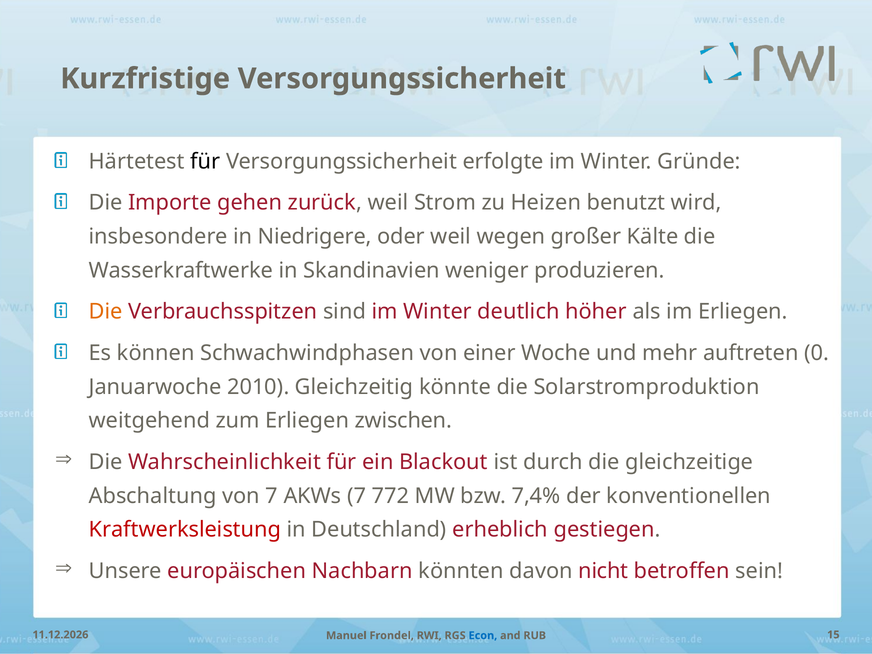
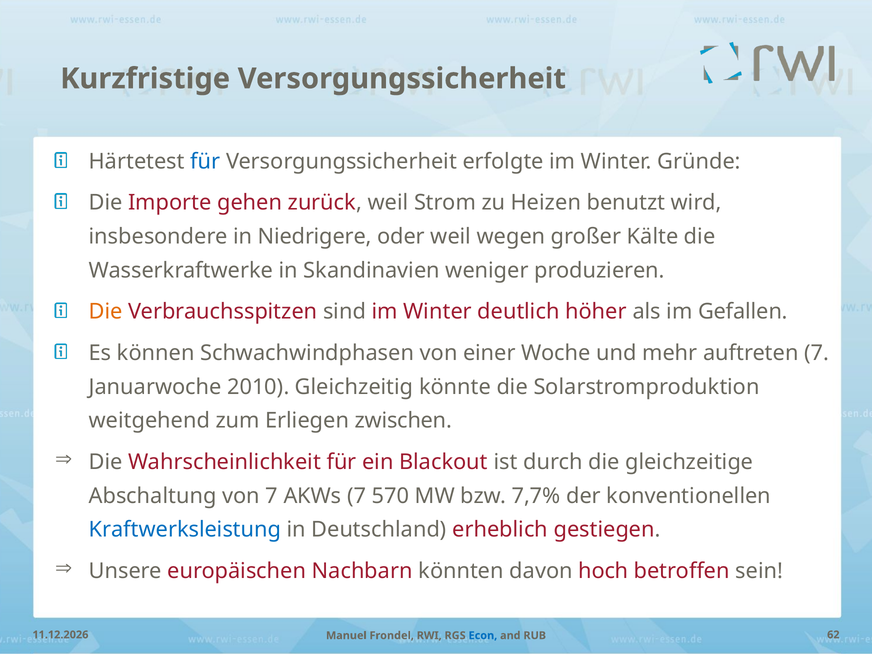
für colour: black -> blue (205, 161)
im Erliegen: Erliegen -> Gefallen (743, 312)
auftreten 0: 0 -> 7 (817, 353)
772: 772 -> 570 (390, 496)
7,4%: 7,4% -> 7,7% (536, 496)
Kraftwerksleistung colour: red -> blue (185, 530)
nicht: nicht -> hoch (603, 571)
15: 15 -> 62 (833, 635)
